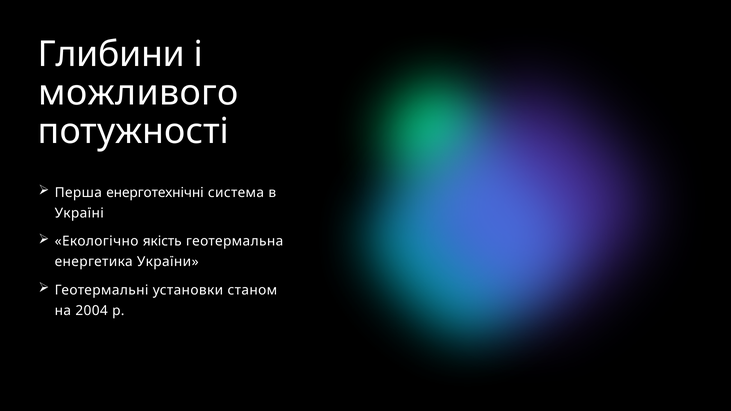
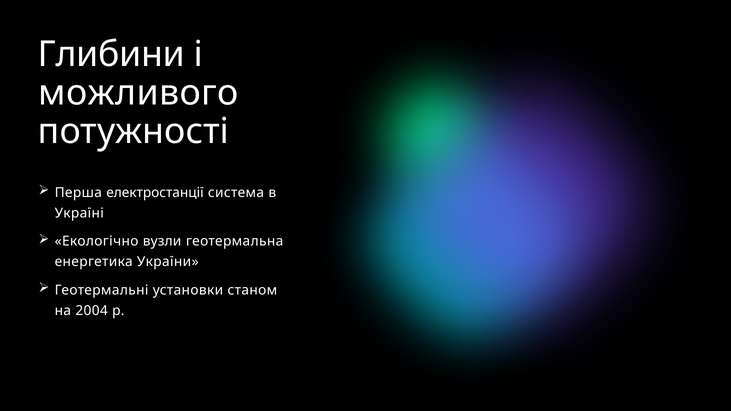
енерготехнічні: енерготехнічні -> електростанції (155, 193)
якість: якість -> вузли (162, 241)
